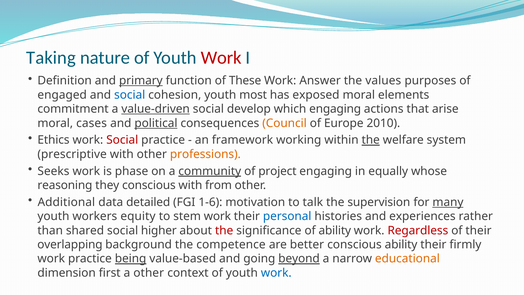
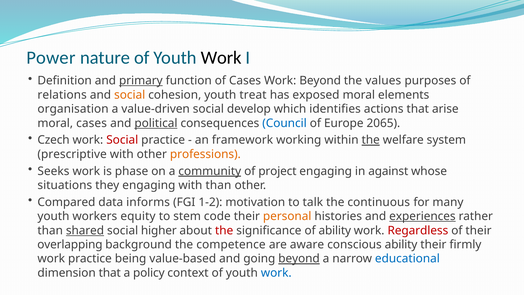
Taking: Taking -> Power (51, 58)
Work colour: red -> black (221, 58)
of These: These -> Cases (245, 81)
Work Answer: Answer -> Beyond (320, 81)
engaged: engaged -> relations (62, 95)
social colour: blue -> orange (130, 95)
most: most -> treat (253, 95)
commitment: commitment -> organisation (73, 109)
value-driven underline: present -> none (156, 109)
which engaging: engaging -> identifies (335, 109)
Council colour: orange -> blue (285, 123)
2010: 2010 -> 2065 (383, 123)
Ethics: Ethics -> Czech (54, 140)
equally: equally -> against (388, 171)
reasoning: reasoning -> situations (65, 185)
they conscious: conscious -> engaging (149, 185)
with from: from -> than (218, 185)
Additional: Additional -> Compared (66, 202)
detailed: detailed -> informs (148, 202)
1-6: 1-6 -> 1-2 (210, 202)
supervision: supervision -> continuous (379, 202)
many underline: present -> none (448, 202)
stem work: work -> code (217, 216)
personal colour: blue -> orange (287, 216)
experiences underline: none -> present (422, 216)
shared underline: none -> present (85, 230)
better: better -> aware (307, 244)
being underline: present -> none (131, 259)
educational colour: orange -> blue (407, 259)
dimension first: first -> that (110, 273)
a other: other -> policy (149, 273)
